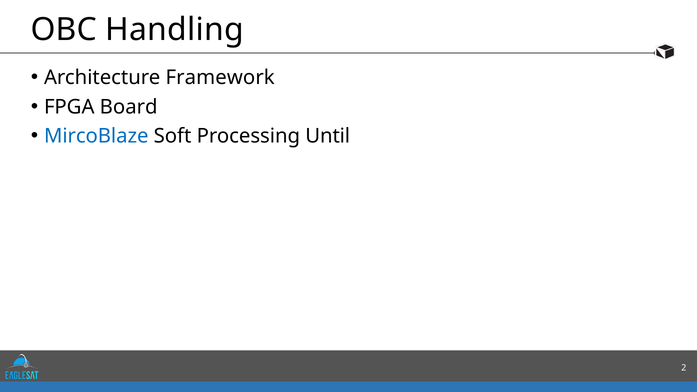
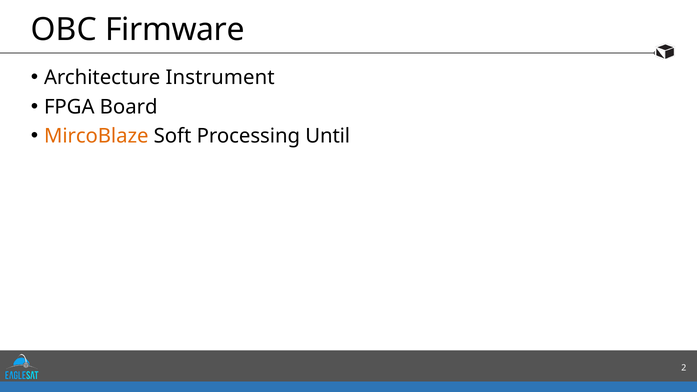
Handling: Handling -> Firmware (175, 30)
Framework: Framework -> Instrument (220, 78)
MircoBlaze colour: blue -> orange (96, 136)
